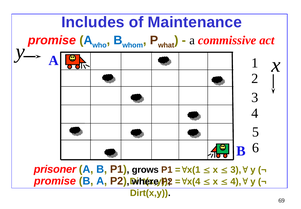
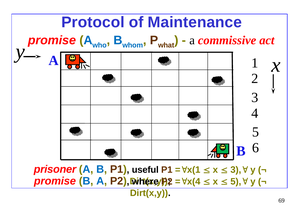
Includes: Includes -> Protocol (93, 22)
grows: grows -> useful (145, 169)
4: 4 -> 5 (236, 181)
